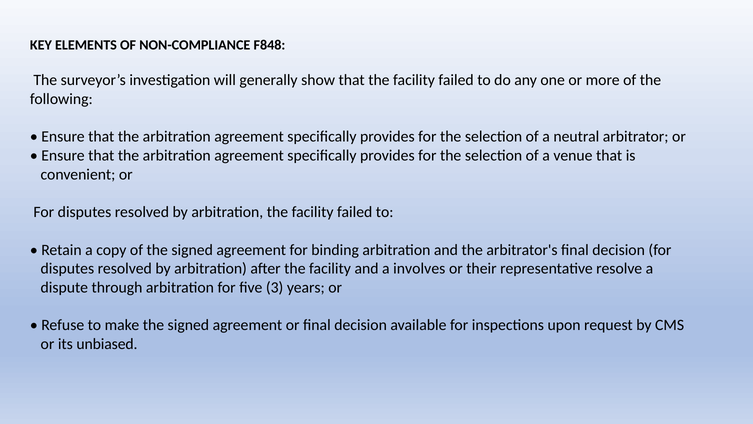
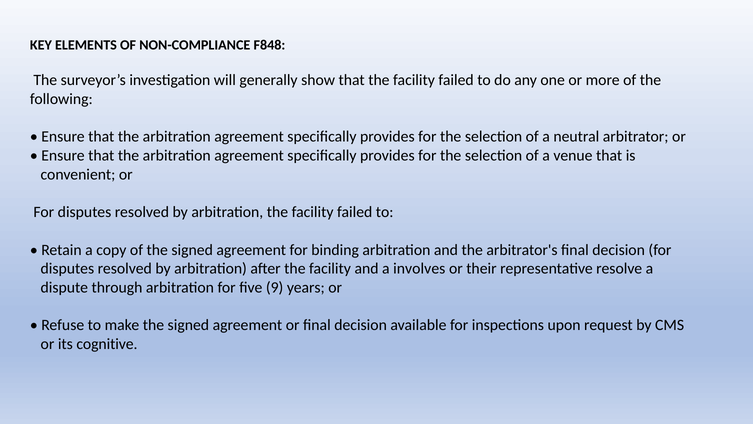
3: 3 -> 9 (275, 287)
unbiased: unbiased -> cognitive (107, 344)
